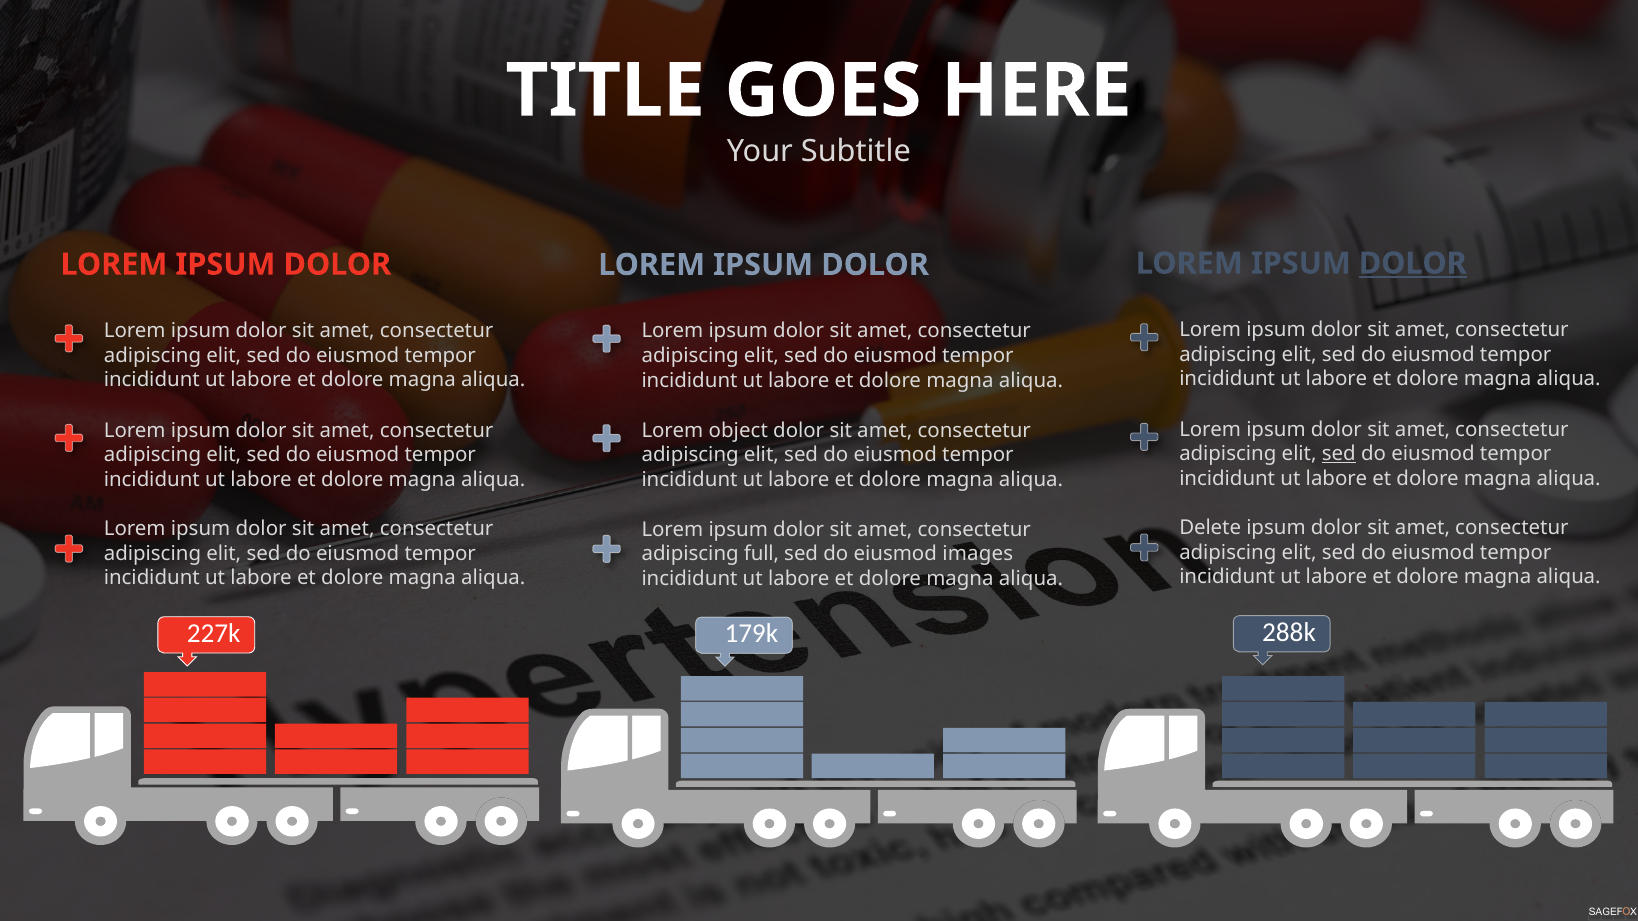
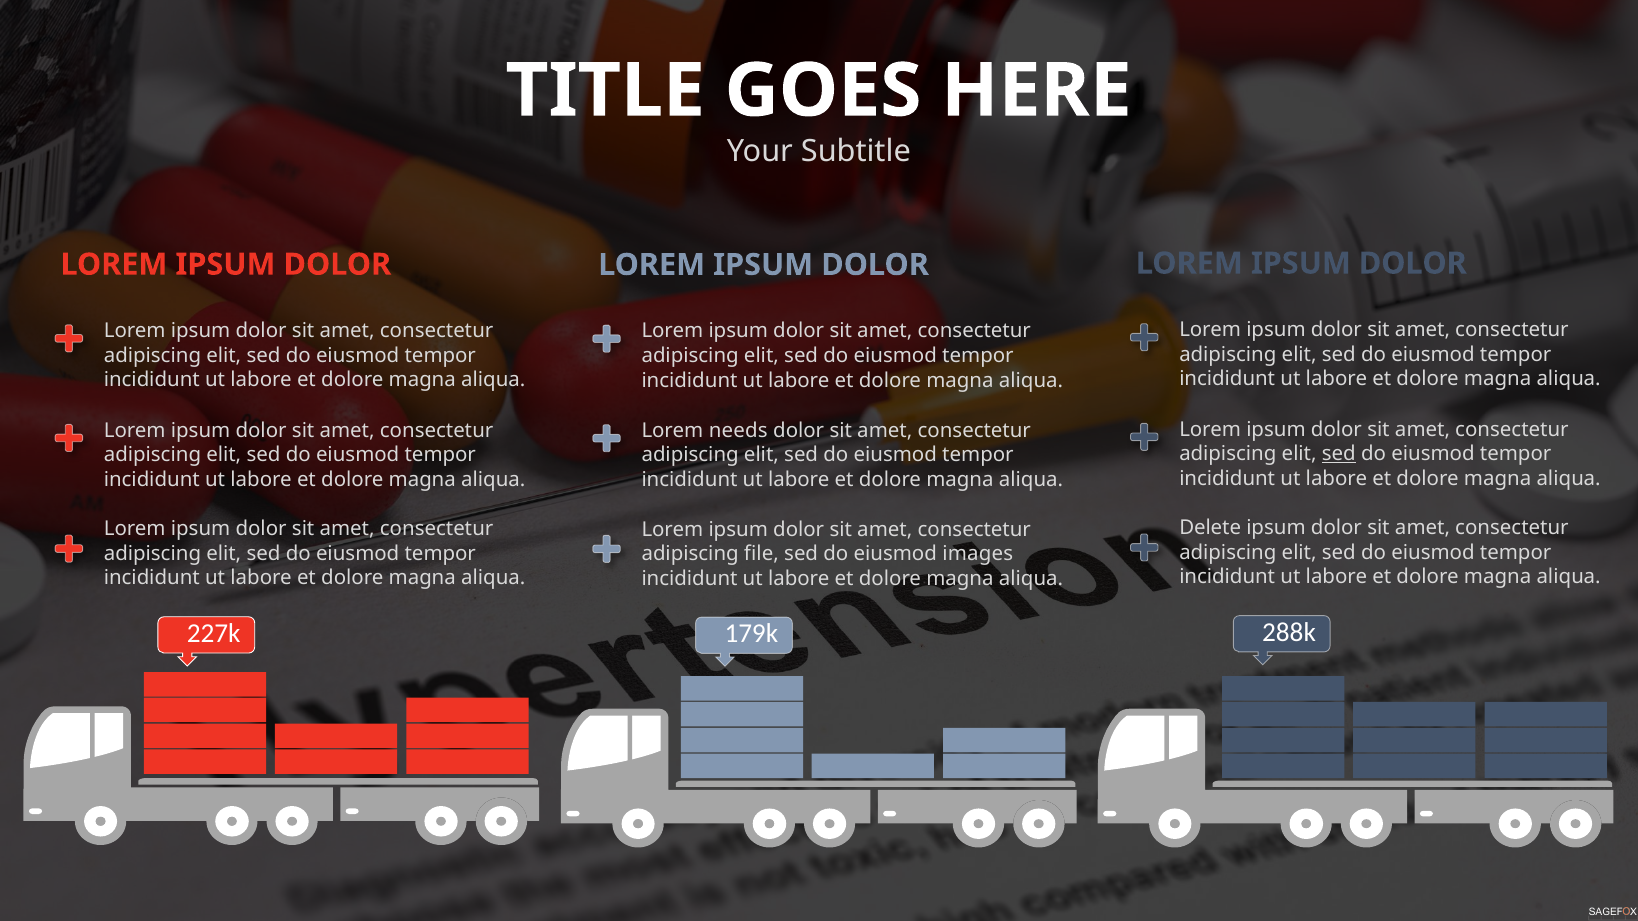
DOLOR underline: present -> none (1413, 264)
object: object -> needs (738, 431)
full: full -> file (761, 554)
